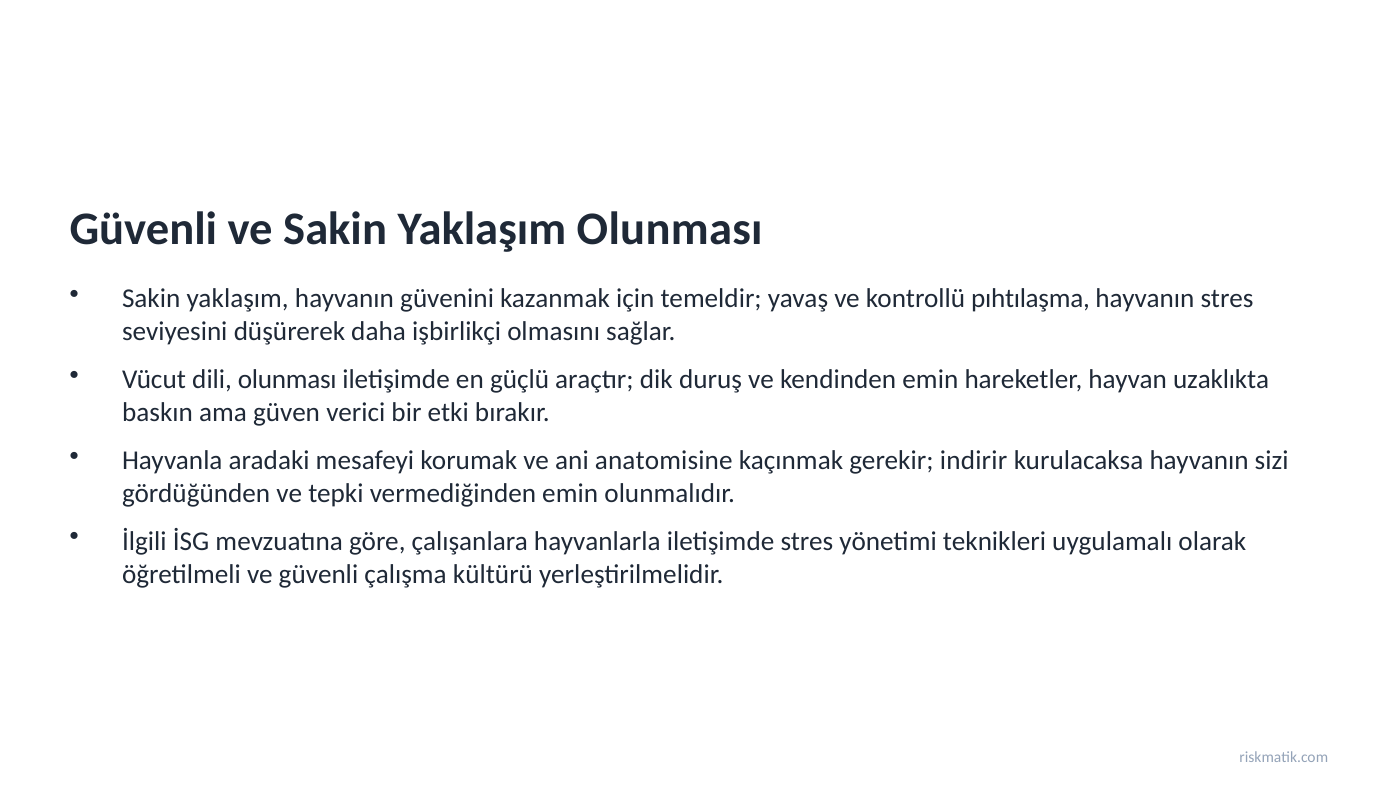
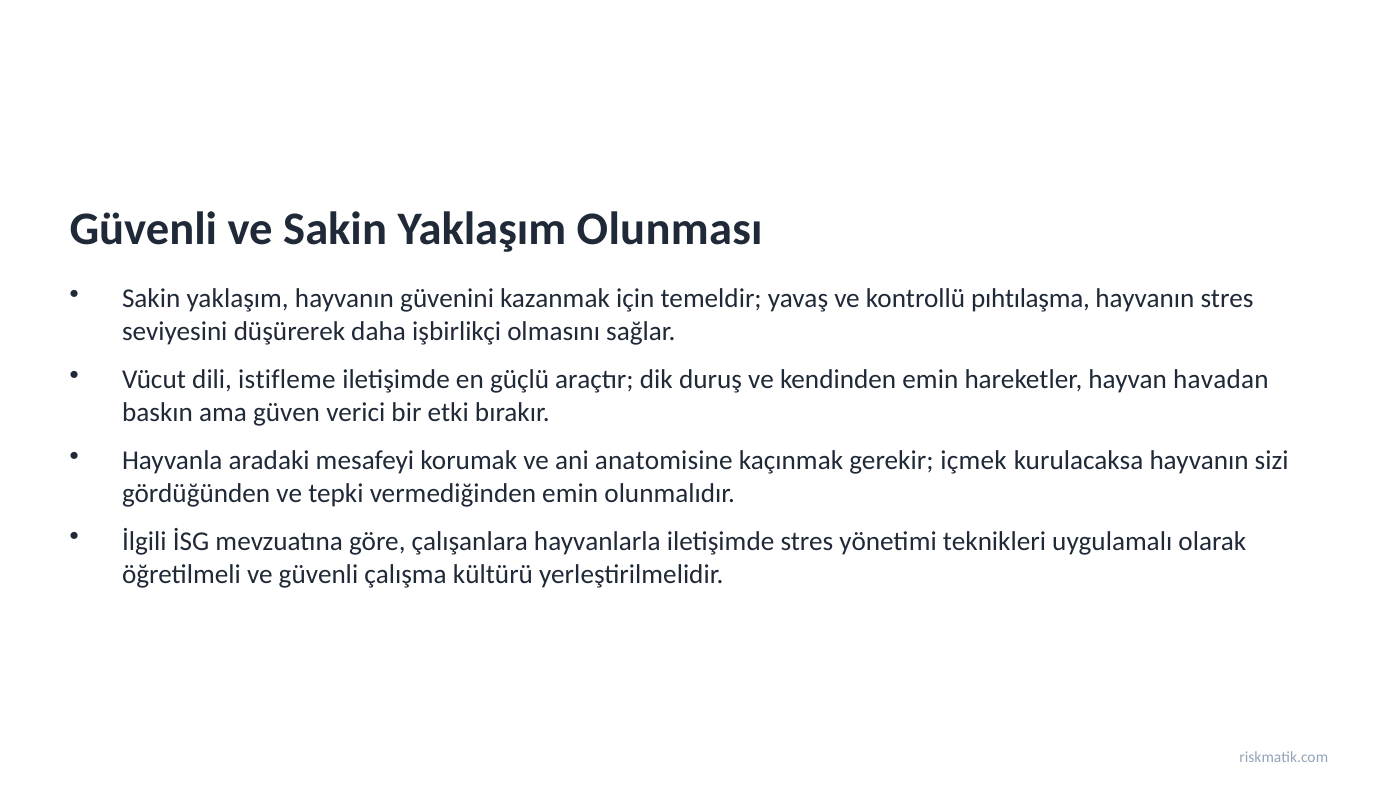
dili olunması: olunması -> istifleme (287, 380)
uzaklıkta: uzaklıkta -> havadan (1221, 380)
indirir: indirir -> içmek (974, 461)
